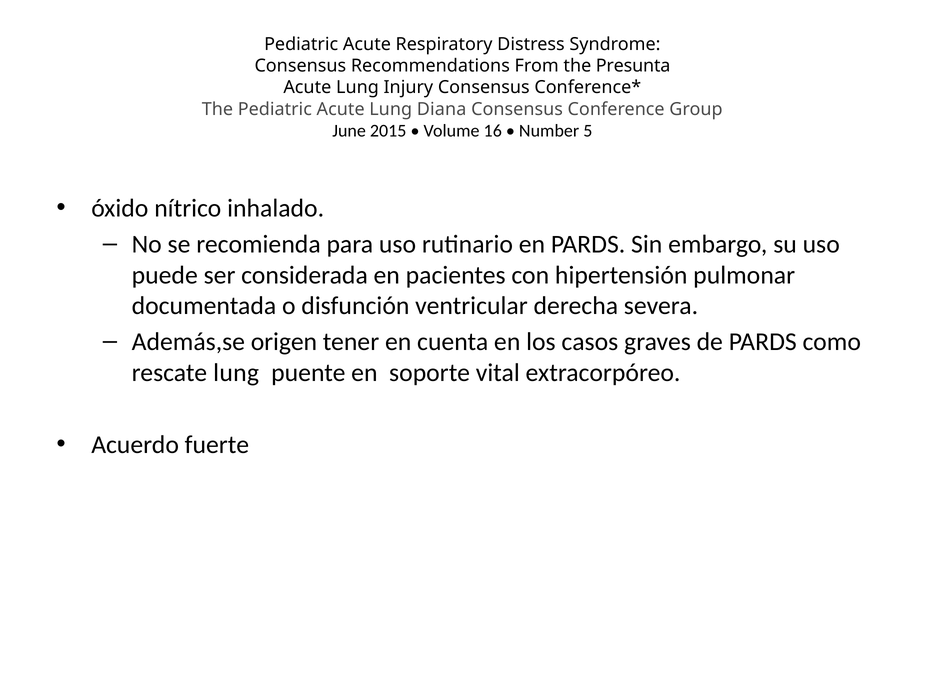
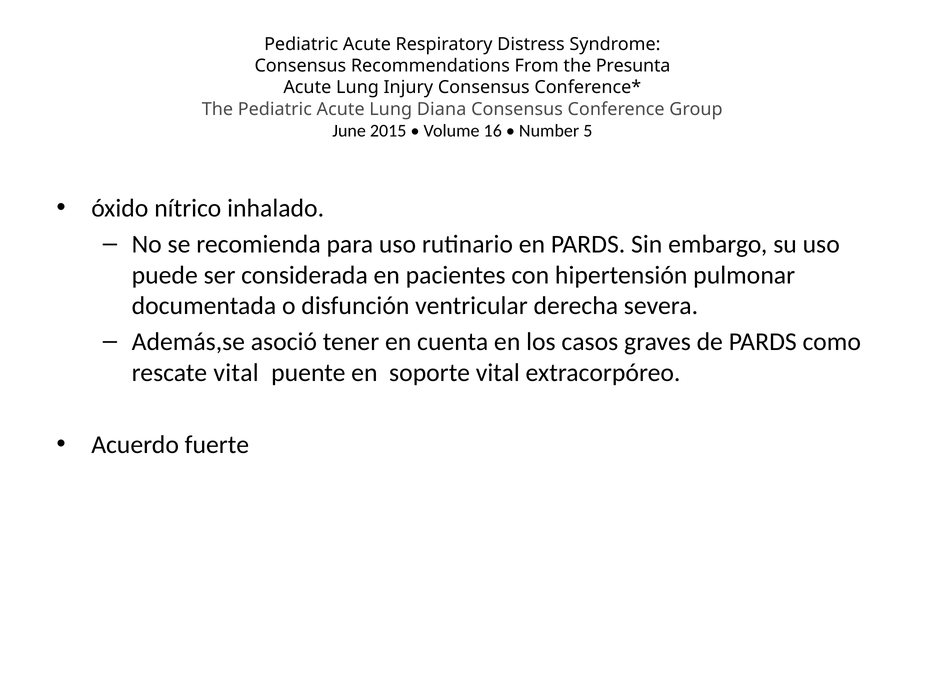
origen: origen -> asoció (284, 342)
rescate lung: lung -> vital (236, 373)
